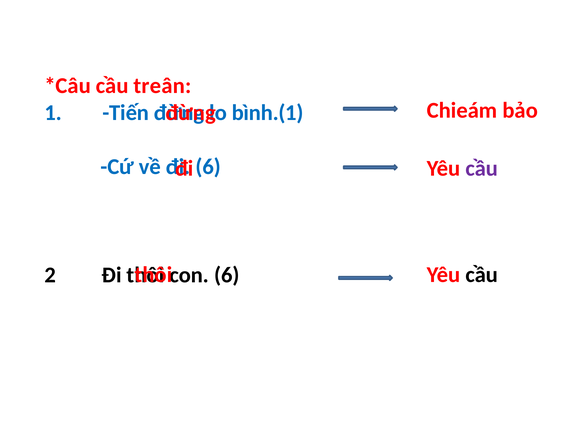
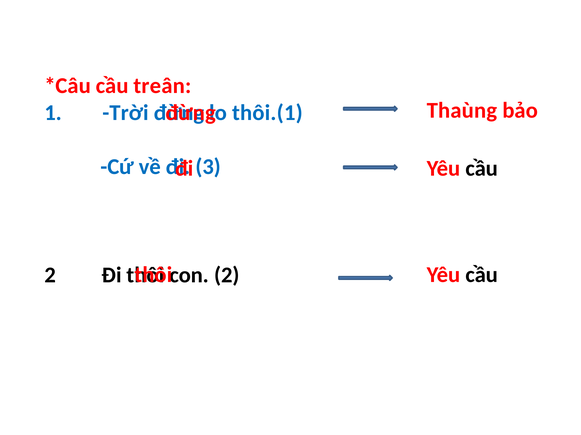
Chieám: Chieám -> Thaùng (462, 111)
Tiến: Tiến -> Trời (126, 113)
bình.(1: bình.(1 -> thôi.(1 (267, 113)
6: 6 -> 3 (208, 167)
cầu colour: purple -> black (482, 169)
con 6: 6 -> 2 (227, 276)
